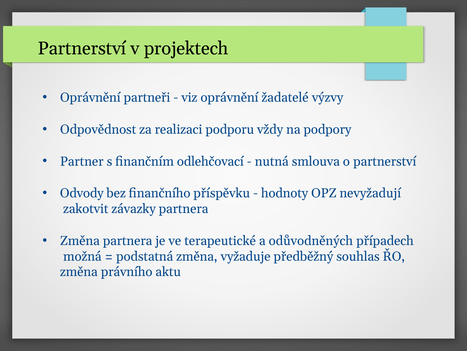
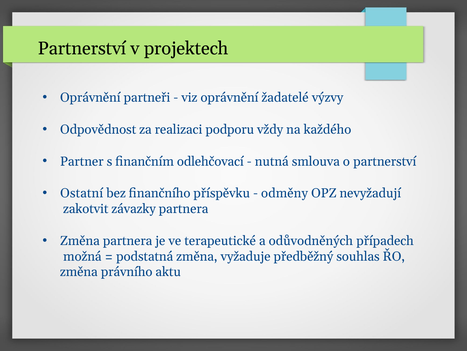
podpory: podpory -> každého (327, 129)
Odvody: Odvody -> Ostatní (82, 193)
hodnoty: hodnoty -> odměny (284, 193)
